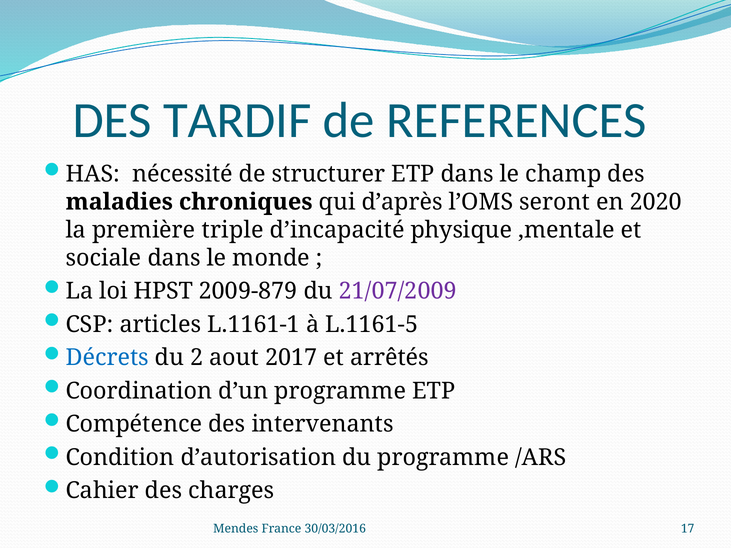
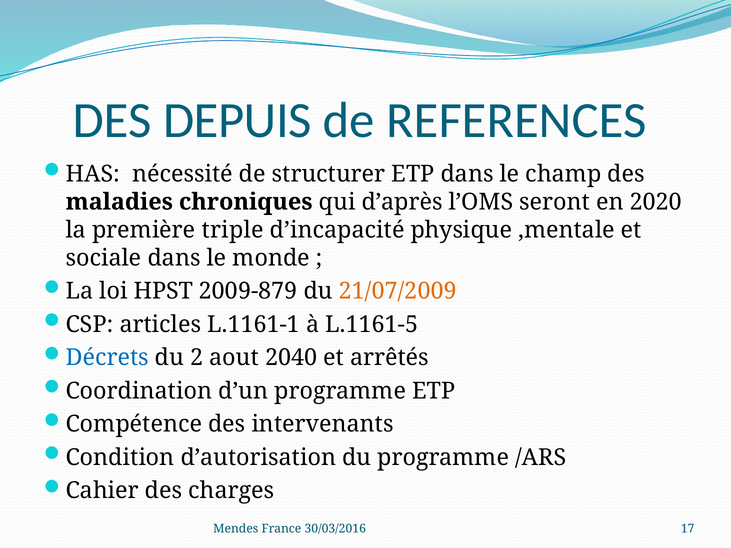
TARDIF: TARDIF -> DEPUIS (237, 121)
21/07/2009 colour: purple -> orange (398, 291)
2017: 2017 -> 2040 (291, 358)
